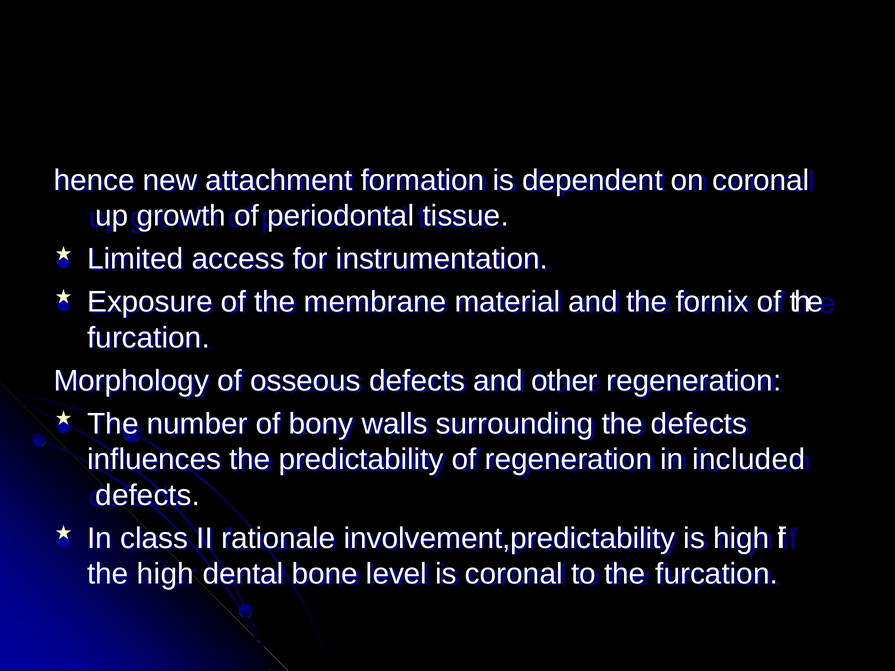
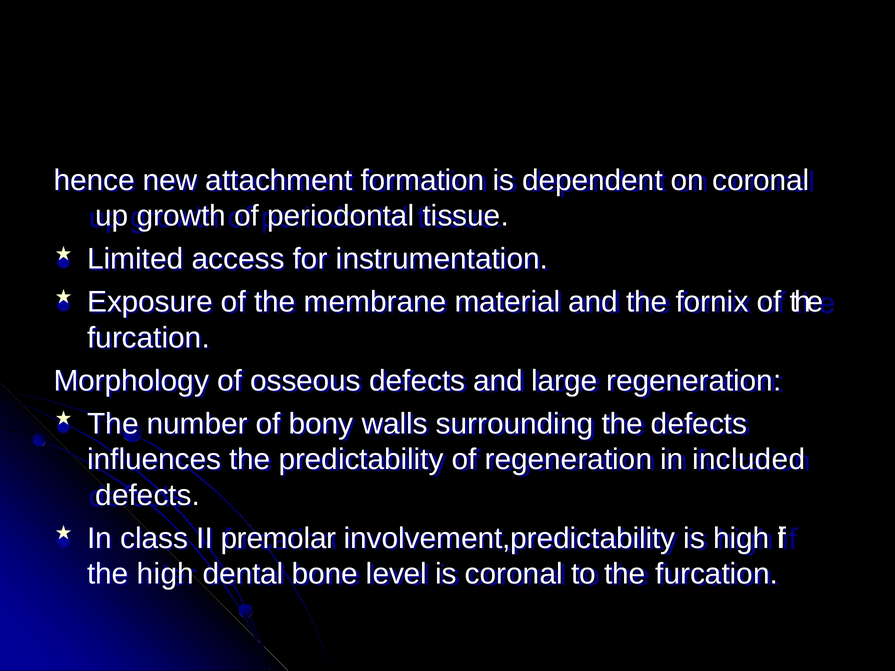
other: other -> large (564, 381)
rationale: rationale -> premolar (279, 538)
